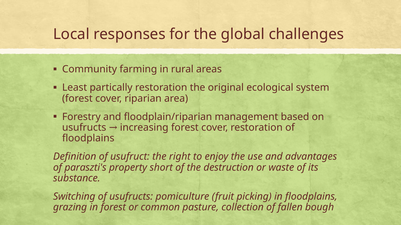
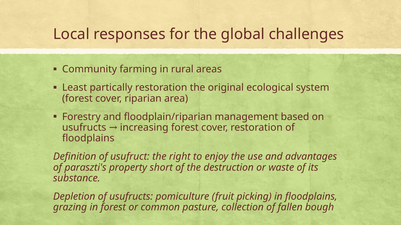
Switching: Switching -> Depletion (74, 197)
